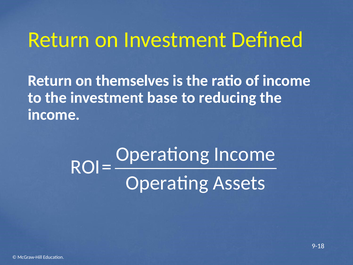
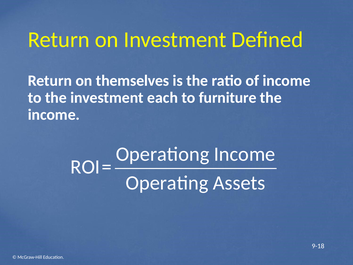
base: base -> each (163, 98)
reducing: reducing -> furniture (228, 98)
